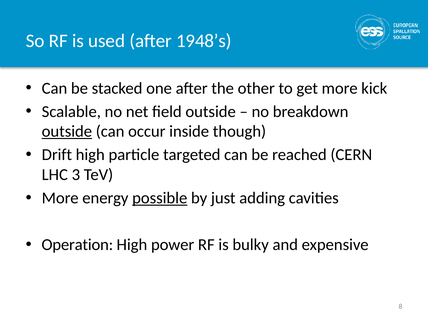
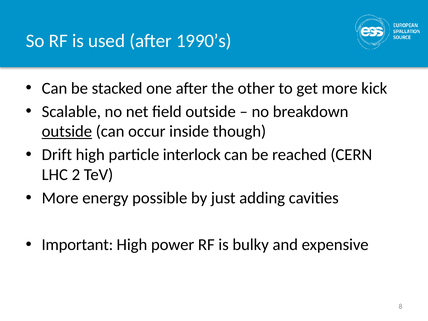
1948’s: 1948’s -> 1990’s (204, 41)
targeted: targeted -> interlock (192, 155)
3: 3 -> 2 (76, 175)
possible underline: present -> none (160, 198)
Operation: Operation -> Important (77, 245)
